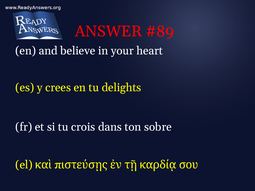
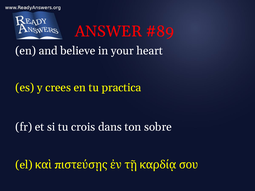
delights: delights -> practica (121, 88)
